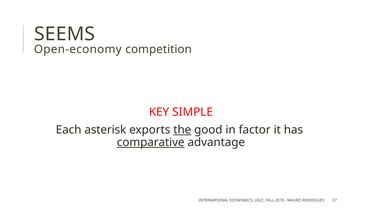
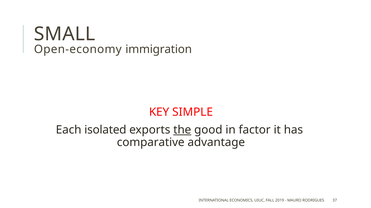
SEEMS: SEEMS -> SMALL (65, 34)
competition: competition -> immigration (159, 49)
asterisk: asterisk -> isolated (105, 130)
comparative underline: present -> none (151, 143)
